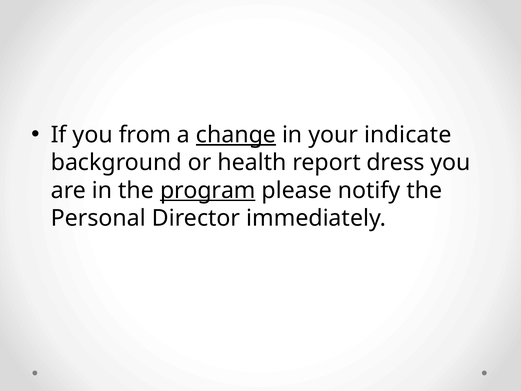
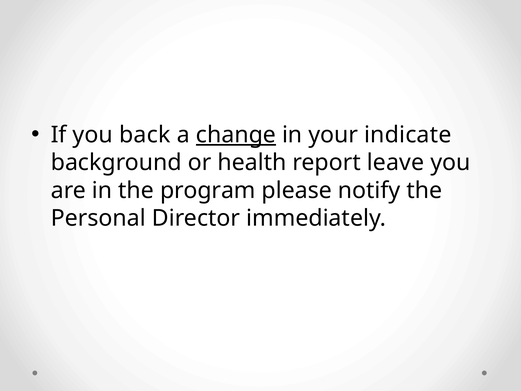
from: from -> back (145, 135)
dress: dress -> leave (395, 163)
program underline: present -> none (208, 190)
